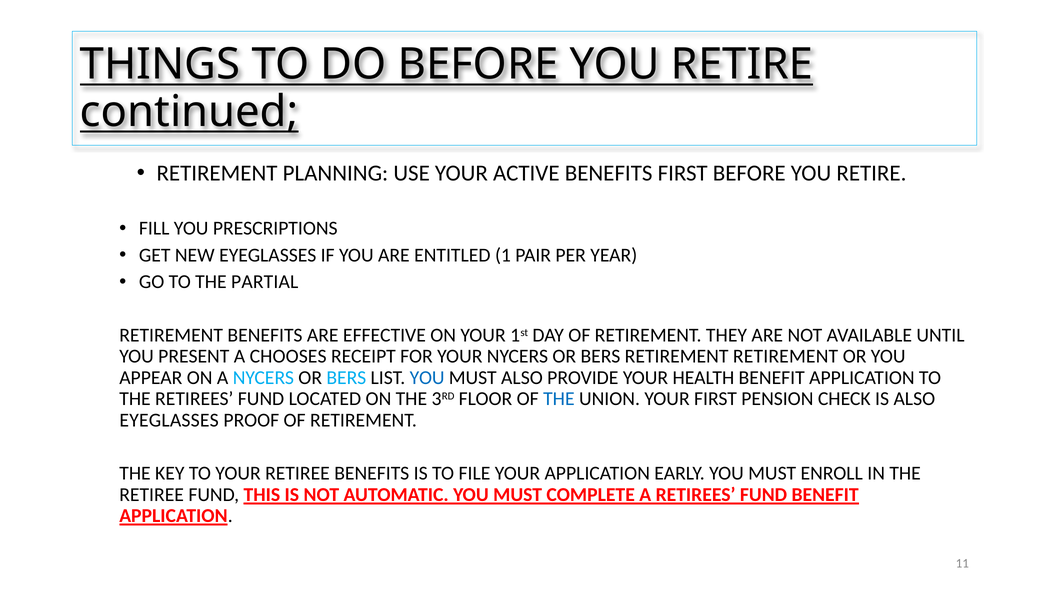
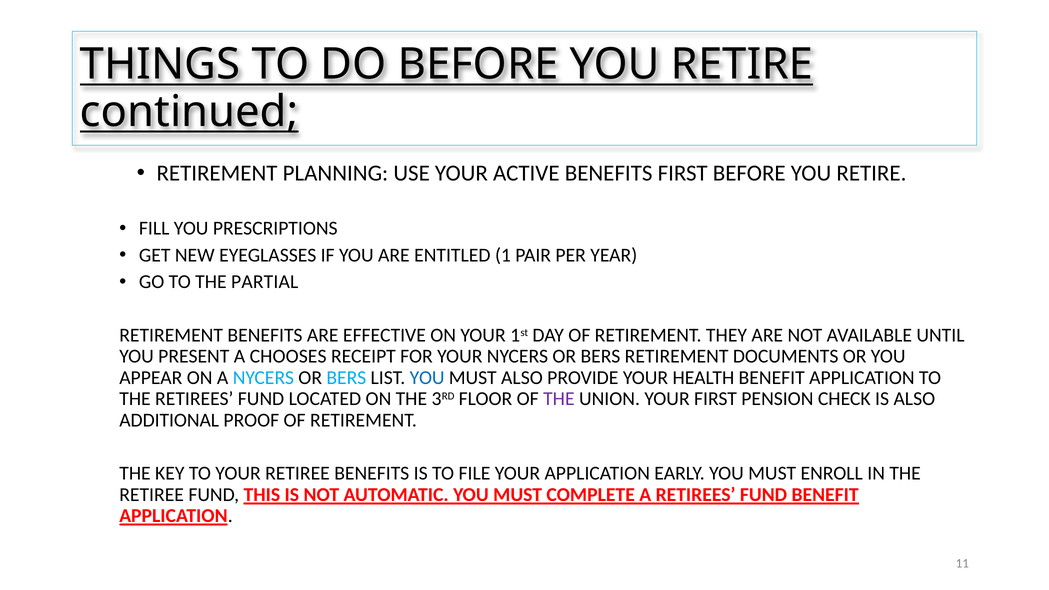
RETIREMENT RETIREMENT: RETIREMENT -> DOCUMENTS (786, 356)
THE colour: blue -> purple (559, 399)
EYEGLASSES: EYEGLASSES -> ADDITIONAL (169, 420)
